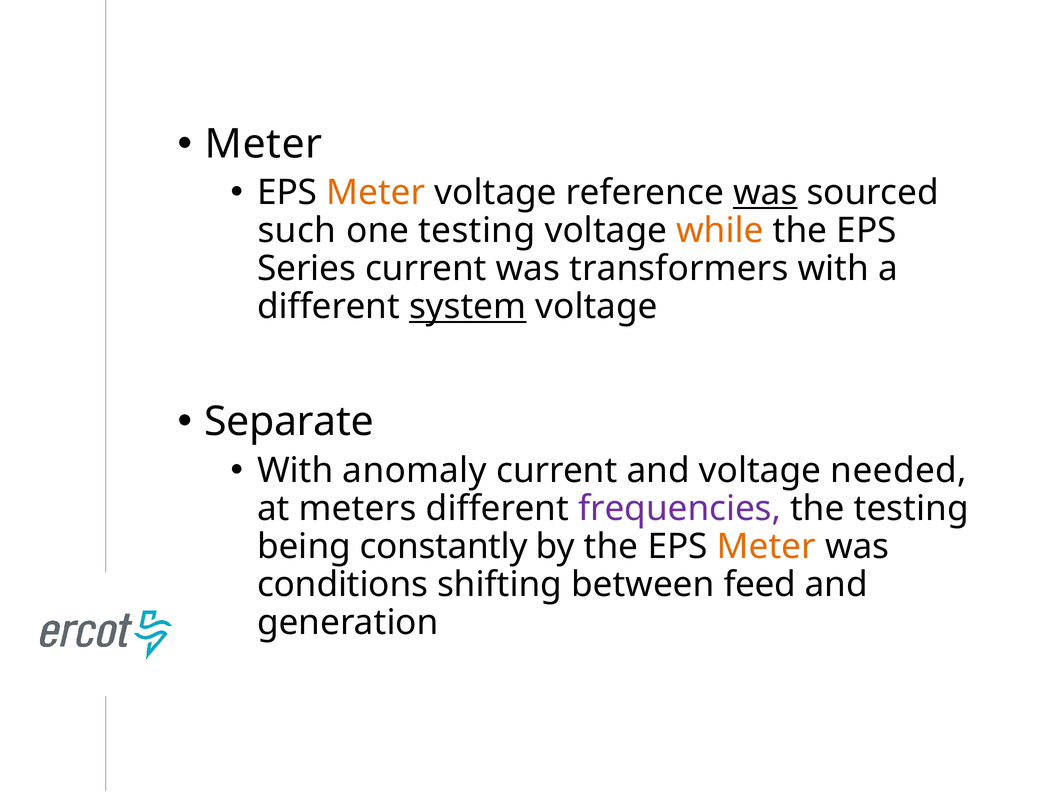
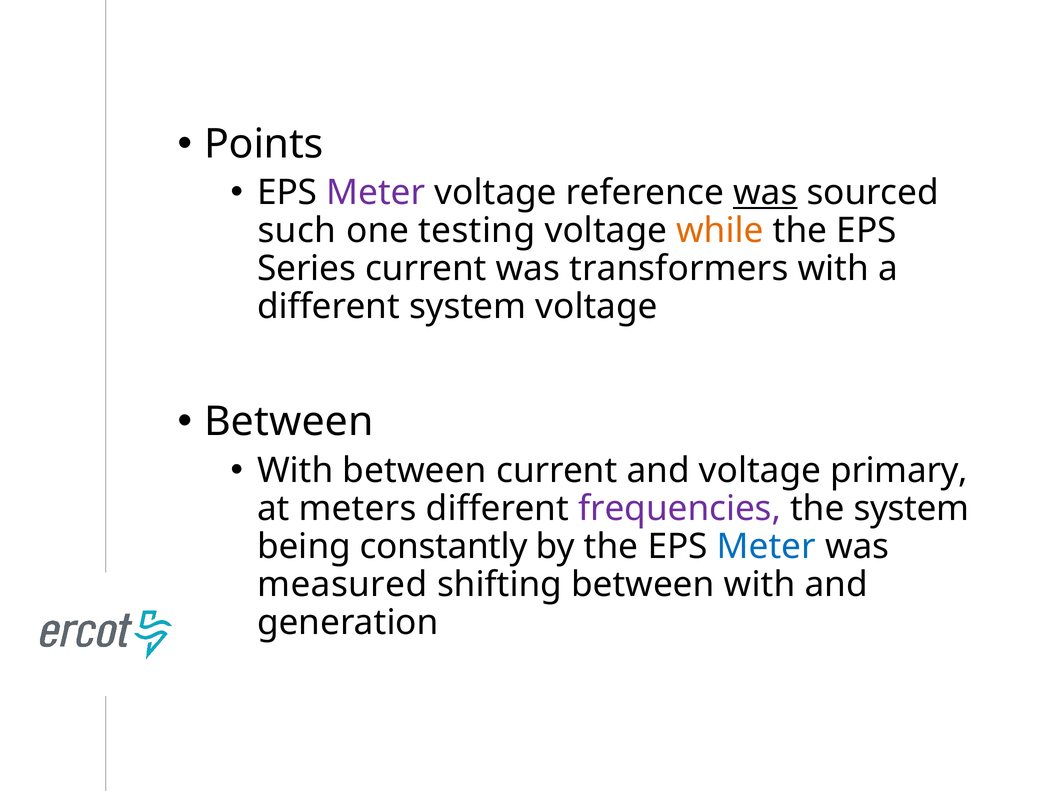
Meter: Meter -> Points (264, 144)
Meter colour: orange -> purple (376, 193)
system underline: present -> none (468, 307)
Separate: Separate -> Between (289, 422)
With anomaly: anomaly -> between (415, 470)
needed: needed -> primary (899, 470)
the testing: testing -> system (912, 508)
Meter colour: orange -> blue (766, 546)
conditions: conditions -> measured (342, 584)
between feed: feed -> with (760, 584)
